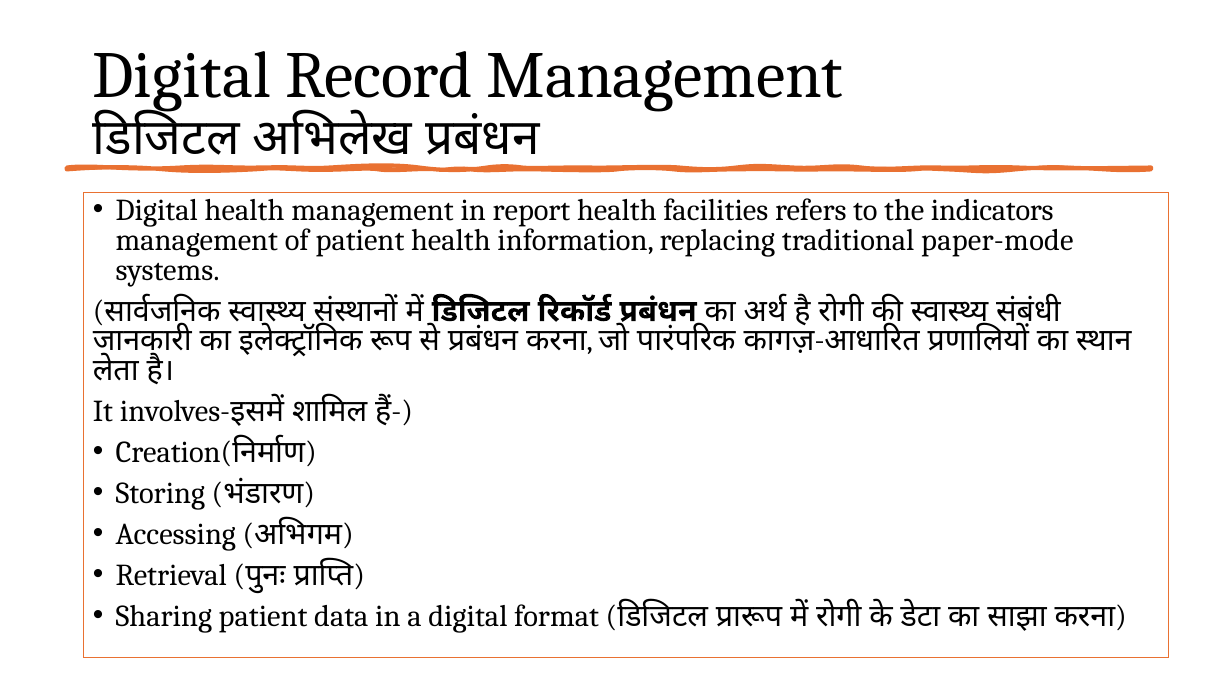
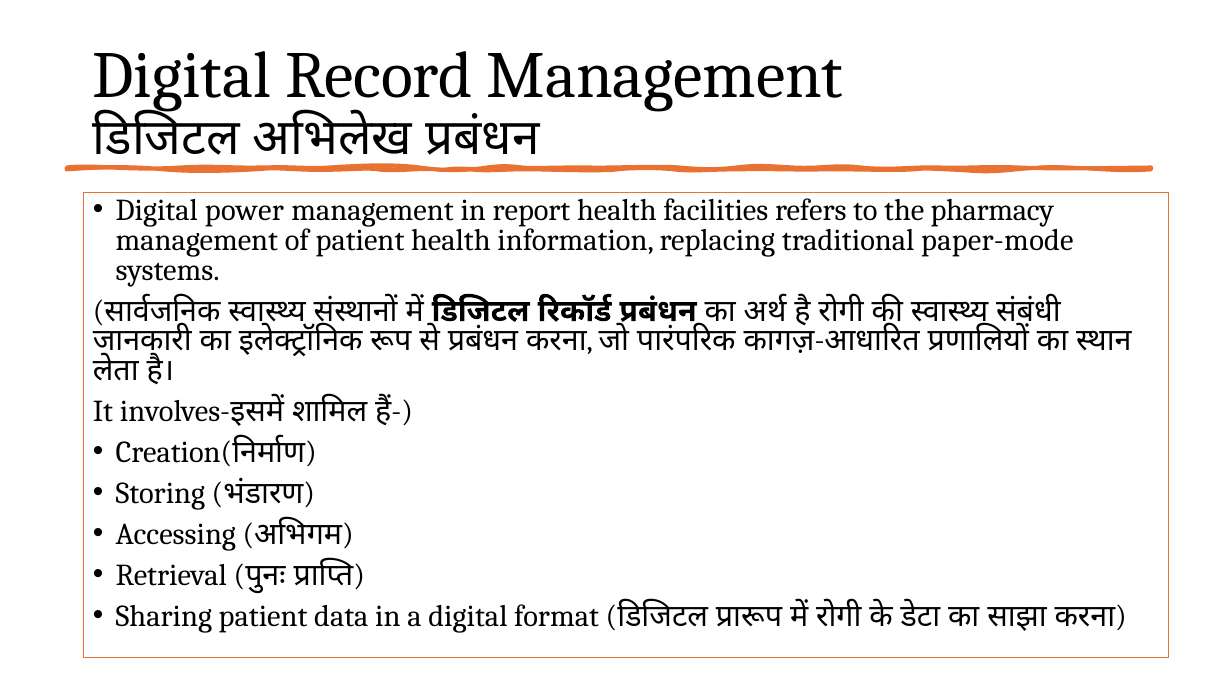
Digital health: health -> power (244, 211)
indicators: indicators -> pharmacy (992, 211)
